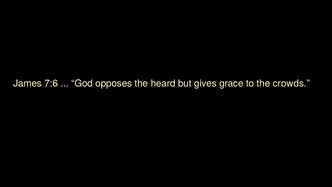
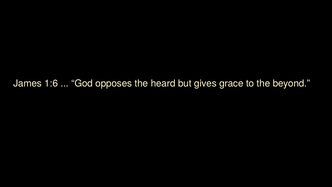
7:6: 7:6 -> 1:6 (51, 83)
crowds: crowds -> beyond (291, 83)
